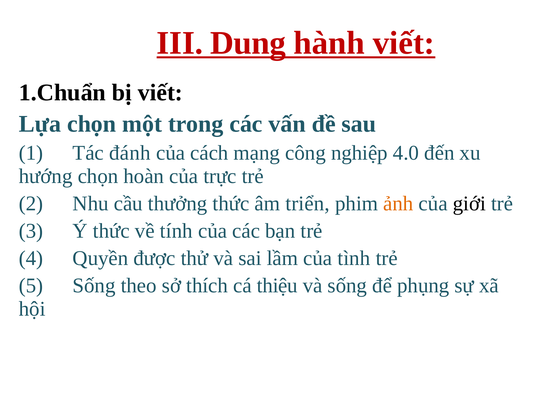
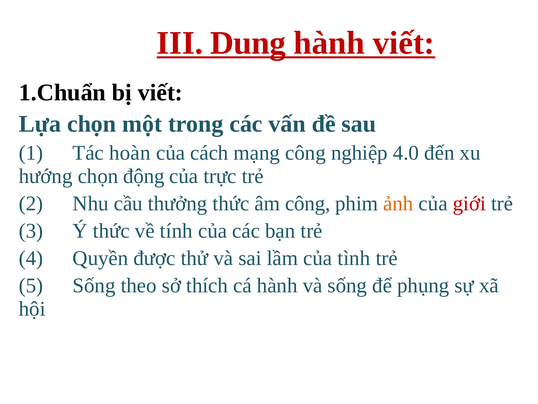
đánh: đánh -> hoàn (130, 153)
hoàn: hoàn -> động (144, 176)
âm triển: triển -> công (308, 203)
giới colour: black -> red (469, 203)
cá thiệu: thiệu -> hành (277, 285)
